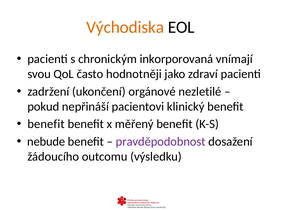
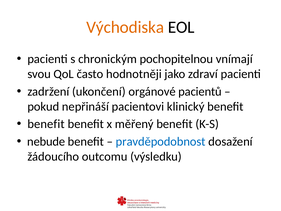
inkorporovaná: inkorporovaná -> pochopitelnou (176, 59)
nezletilé: nezletilé -> pacientů (200, 91)
pravděpodobnost colour: purple -> blue (161, 141)
